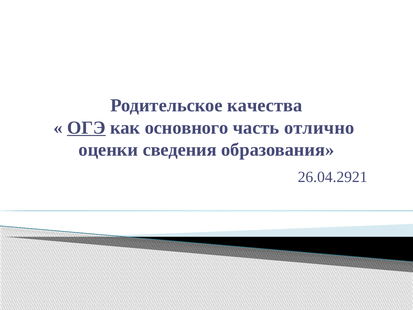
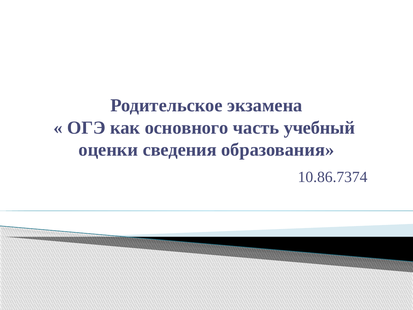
качества: качества -> экзамена (265, 106)
ОГЭ underline: present -> none (86, 128)
отлично: отлично -> учебный (319, 128)
26.04.2921: 26.04.2921 -> 10.86.7374 (333, 177)
